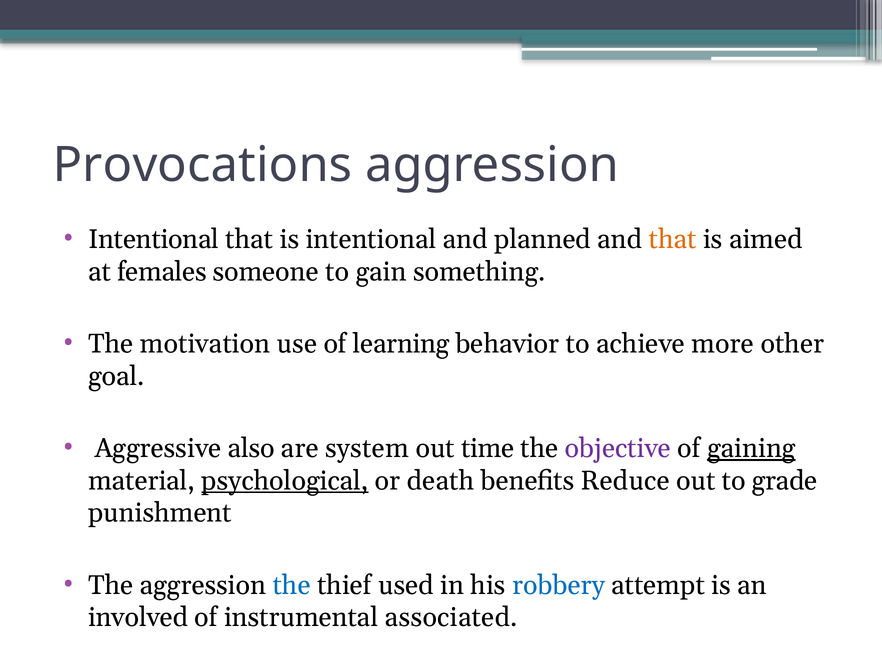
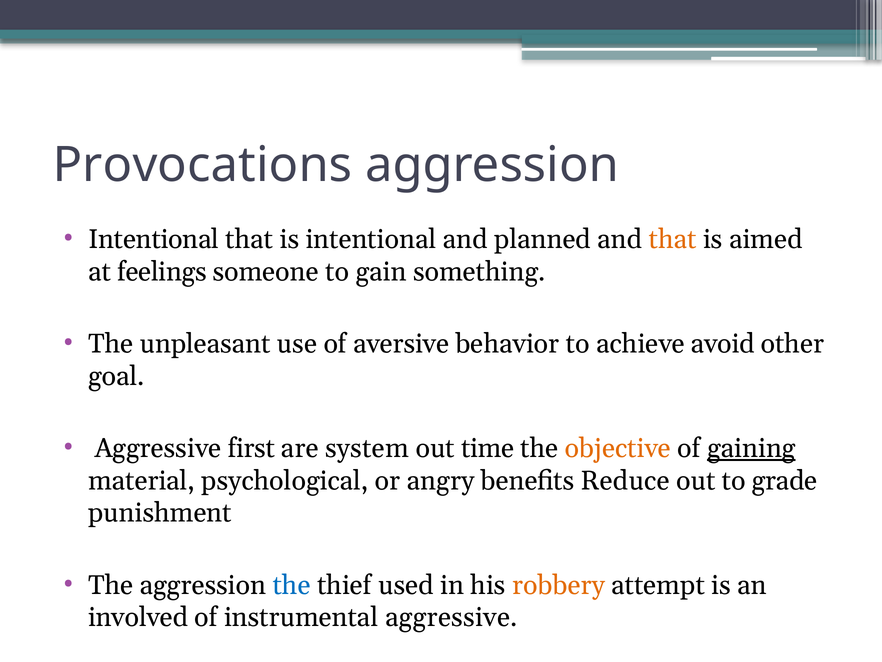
females: females -> feelings (162, 272)
motivation: motivation -> unpleasant (205, 344)
learning: learning -> aversive (401, 344)
more: more -> avoid (723, 344)
also: also -> first (251, 448)
objective colour: purple -> orange (618, 448)
psychological underline: present -> none (285, 480)
death: death -> angry (441, 480)
robbery colour: blue -> orange (559, 585)
instrumental associated: associated -> aggressive (451, 617)
